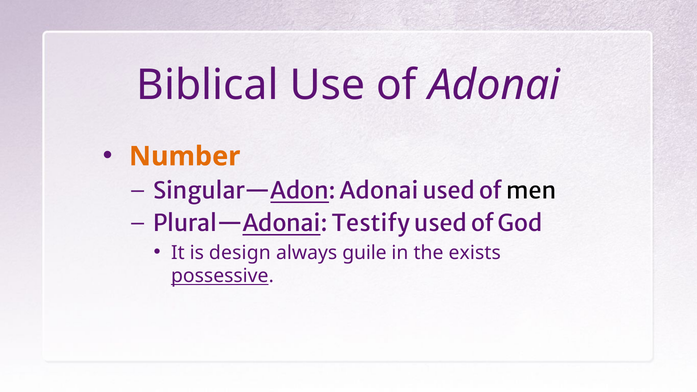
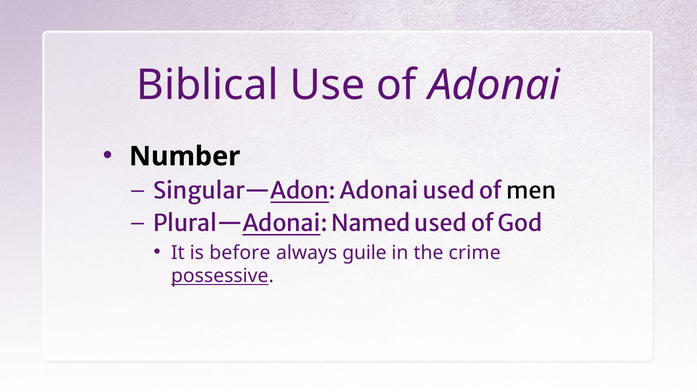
Number colour: orange -> black (185, 156)
Testify: Testify -> Named (371, 224)
design: design -> before (240, 253)
exists: exists -> crime (475, 253)
